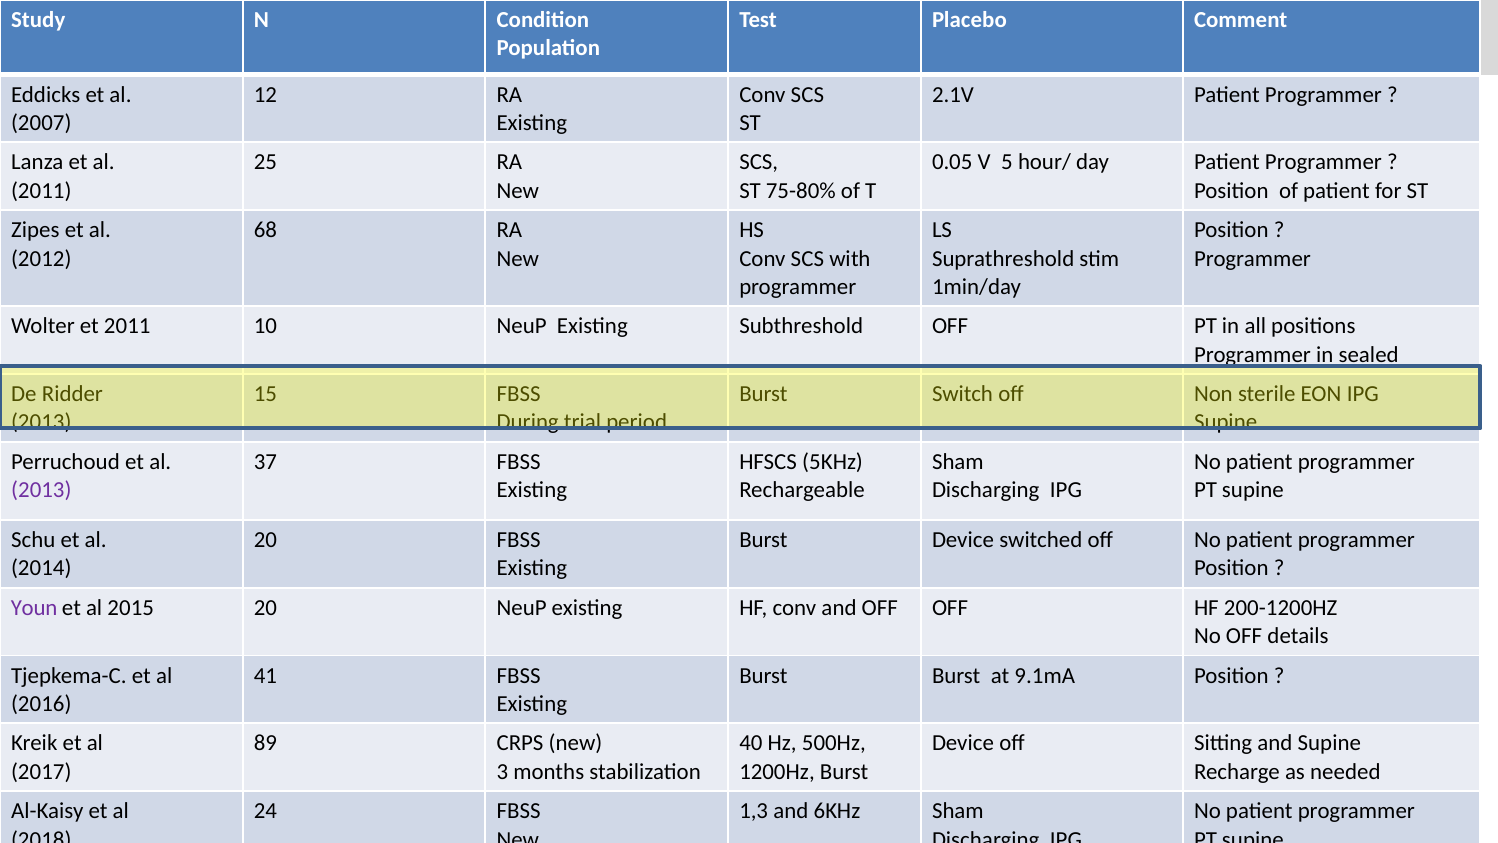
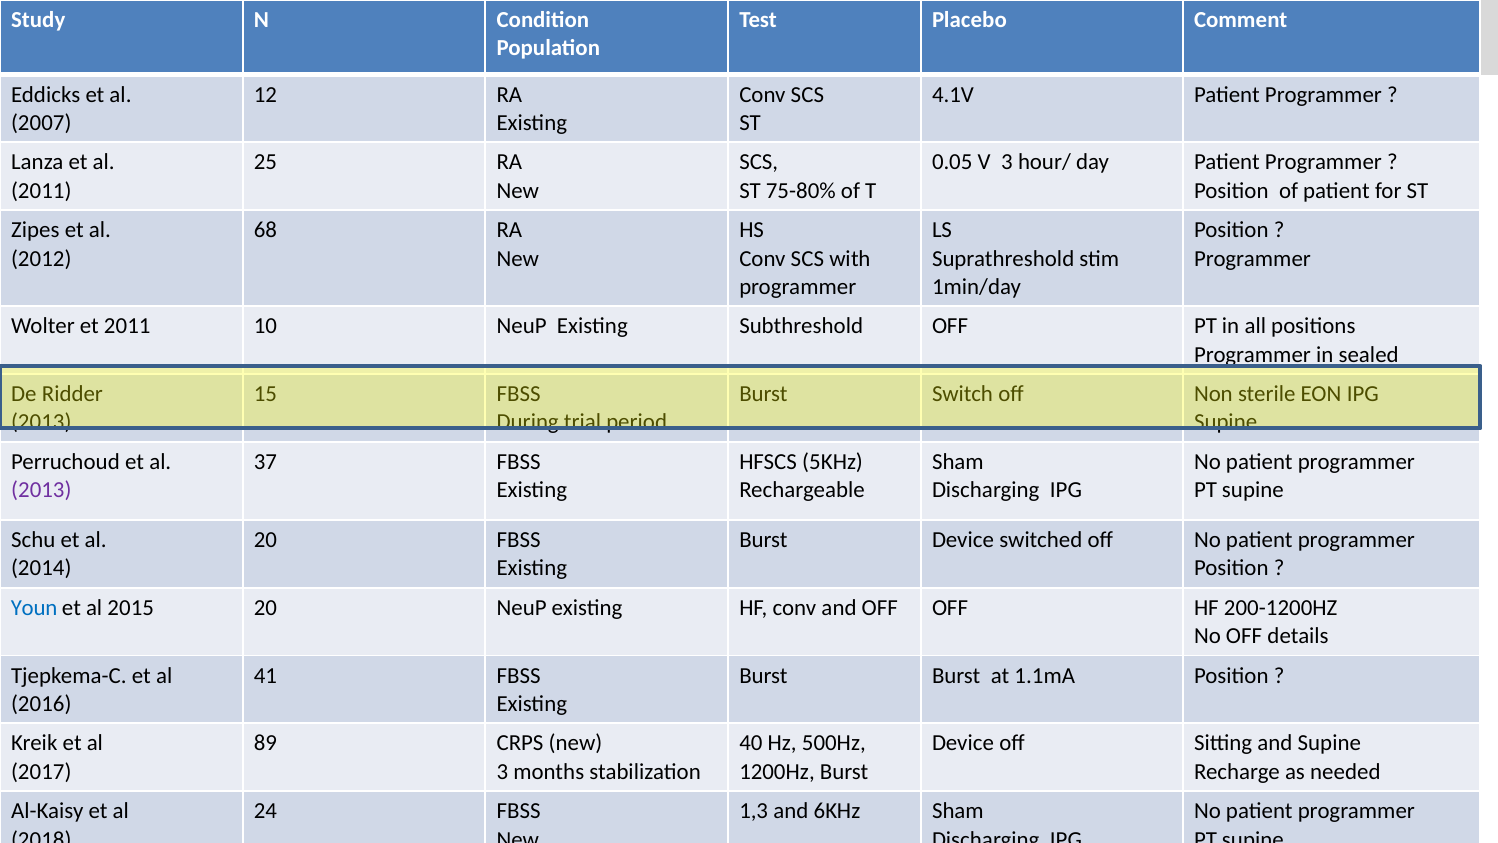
2.1V: 2.1V -> 4.1V (953, 95)
V 5: 5 -> 3 (1007, 162)
Youn colour: purple -> blue (34, 608)
9.1mA: 9.1mA -> 1.1mA (1045, 675)
